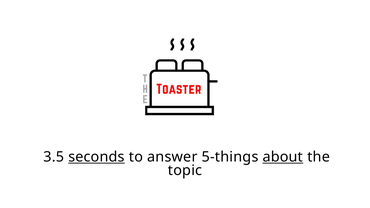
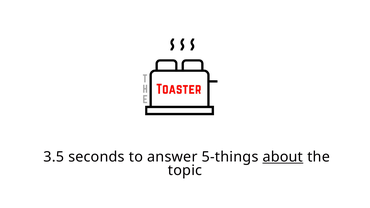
seconds underline: present -> none (96, 157)
